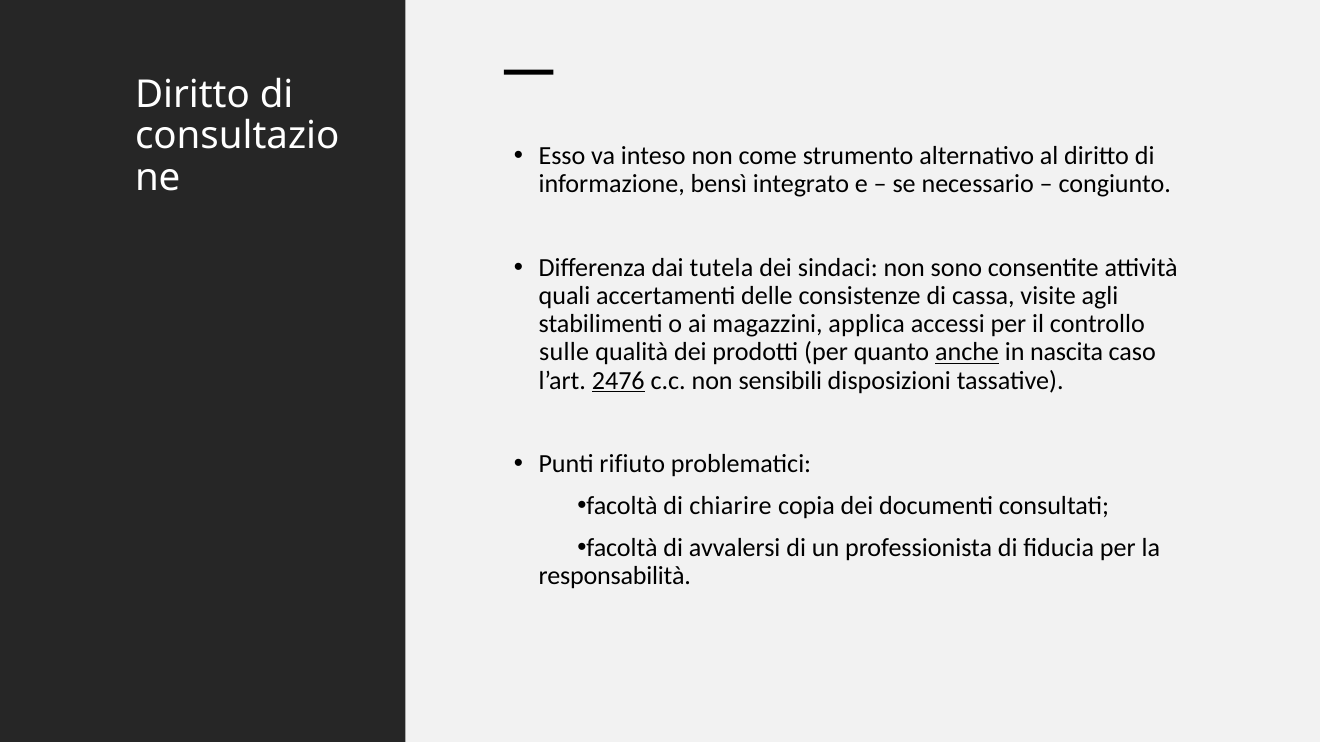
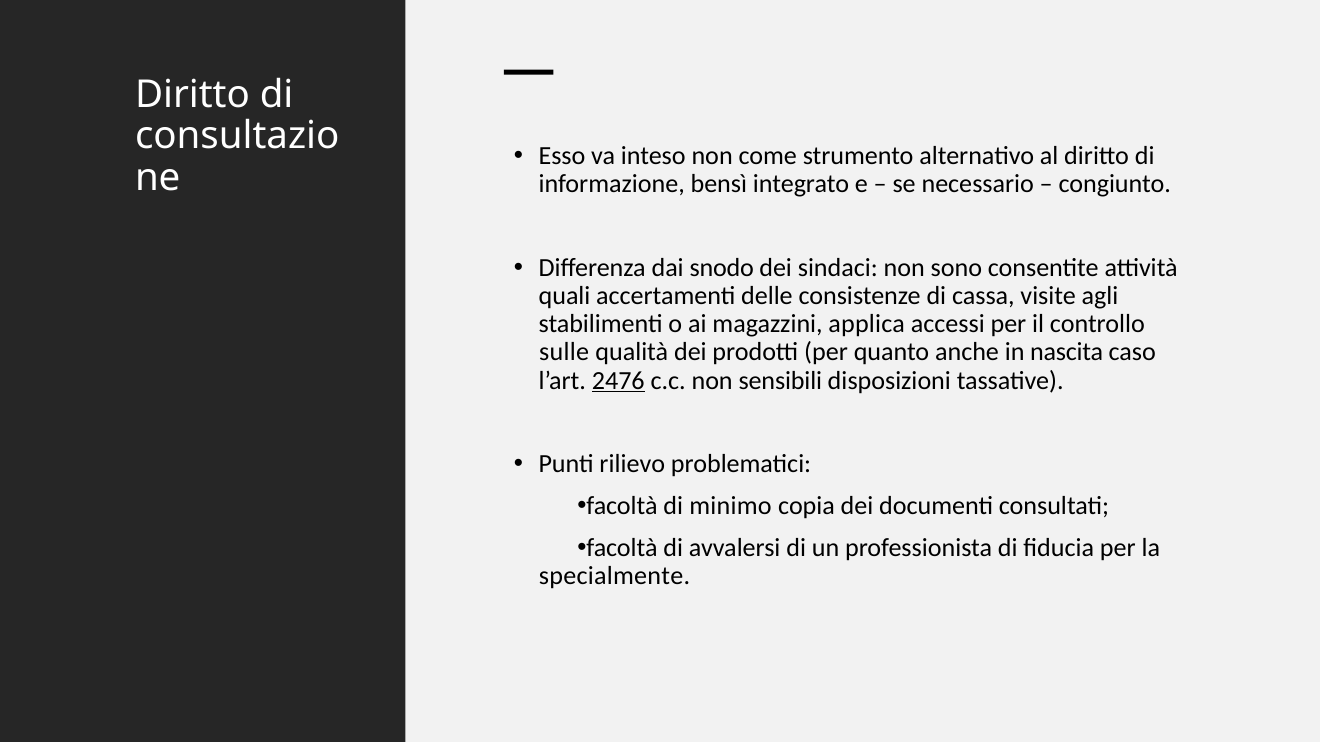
tutela: tutela -> snodo (722, 268)
anche underline: present -> none (967, 352)
rifiuto: rifiuto -> rilievo (632, 465)
chiarire: chiarire -> minimo (731, 506)
responsabilità: responsabilità -> specialmente (615, 577)
